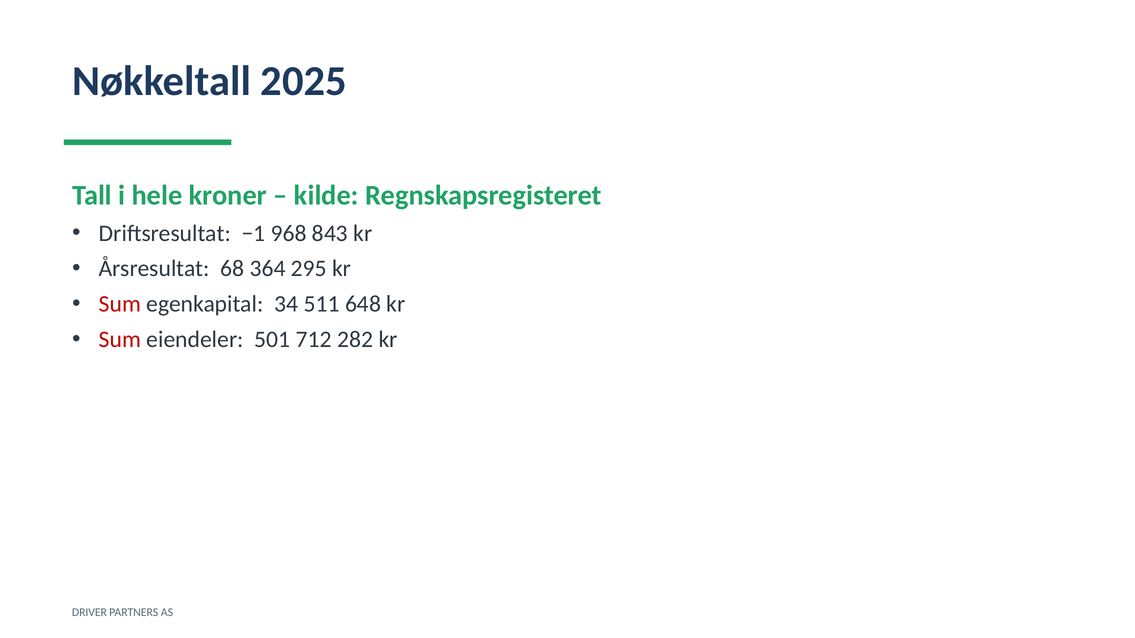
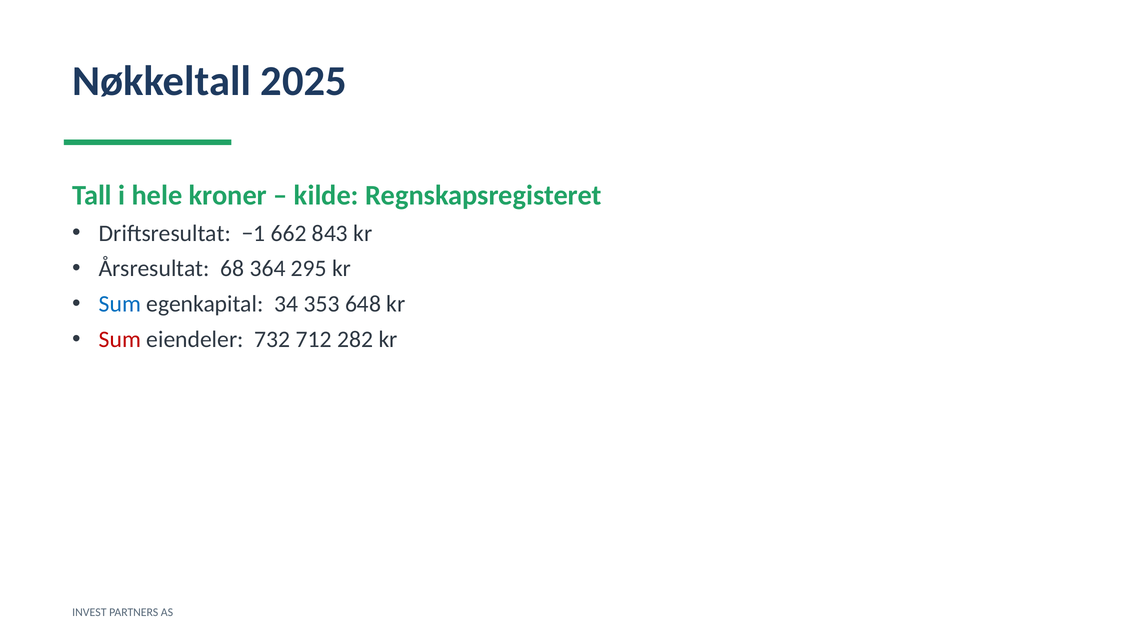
968: 968 -> 662 (289, 233)
Sum colour: red -> blue (120, 304)
511: 511 -> 353 (322, 304)
501: 501 -> 732 (272, 340)
DRIVER: DRIVER -> INVEST (89, 613)
